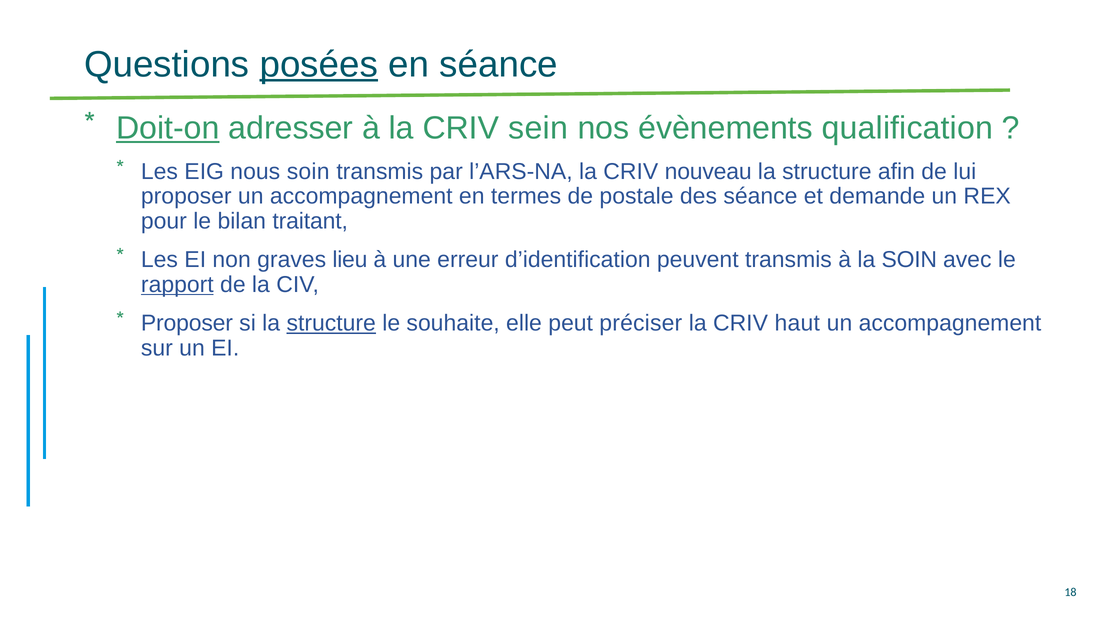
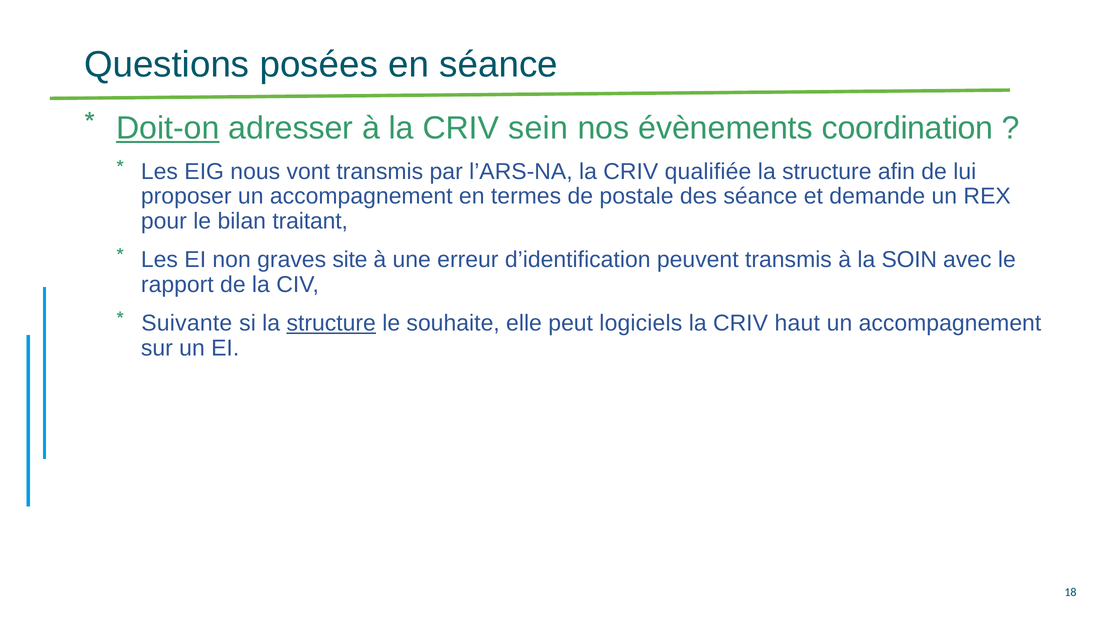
posées underline: present -> none (319, 65)
qualification: qualification -> coordination (908, 128)
nous soin: soin -> vont (308, 172)
nouveau: nouveau -> qualifiée (708, 172)
lieu: lieu -> site (350, 260)
rapport underline: present -> none (177, 285)
Proposer: Proposer -> Suivante (187, 323)
préciser: préciser -> logiciels (641, 323)
